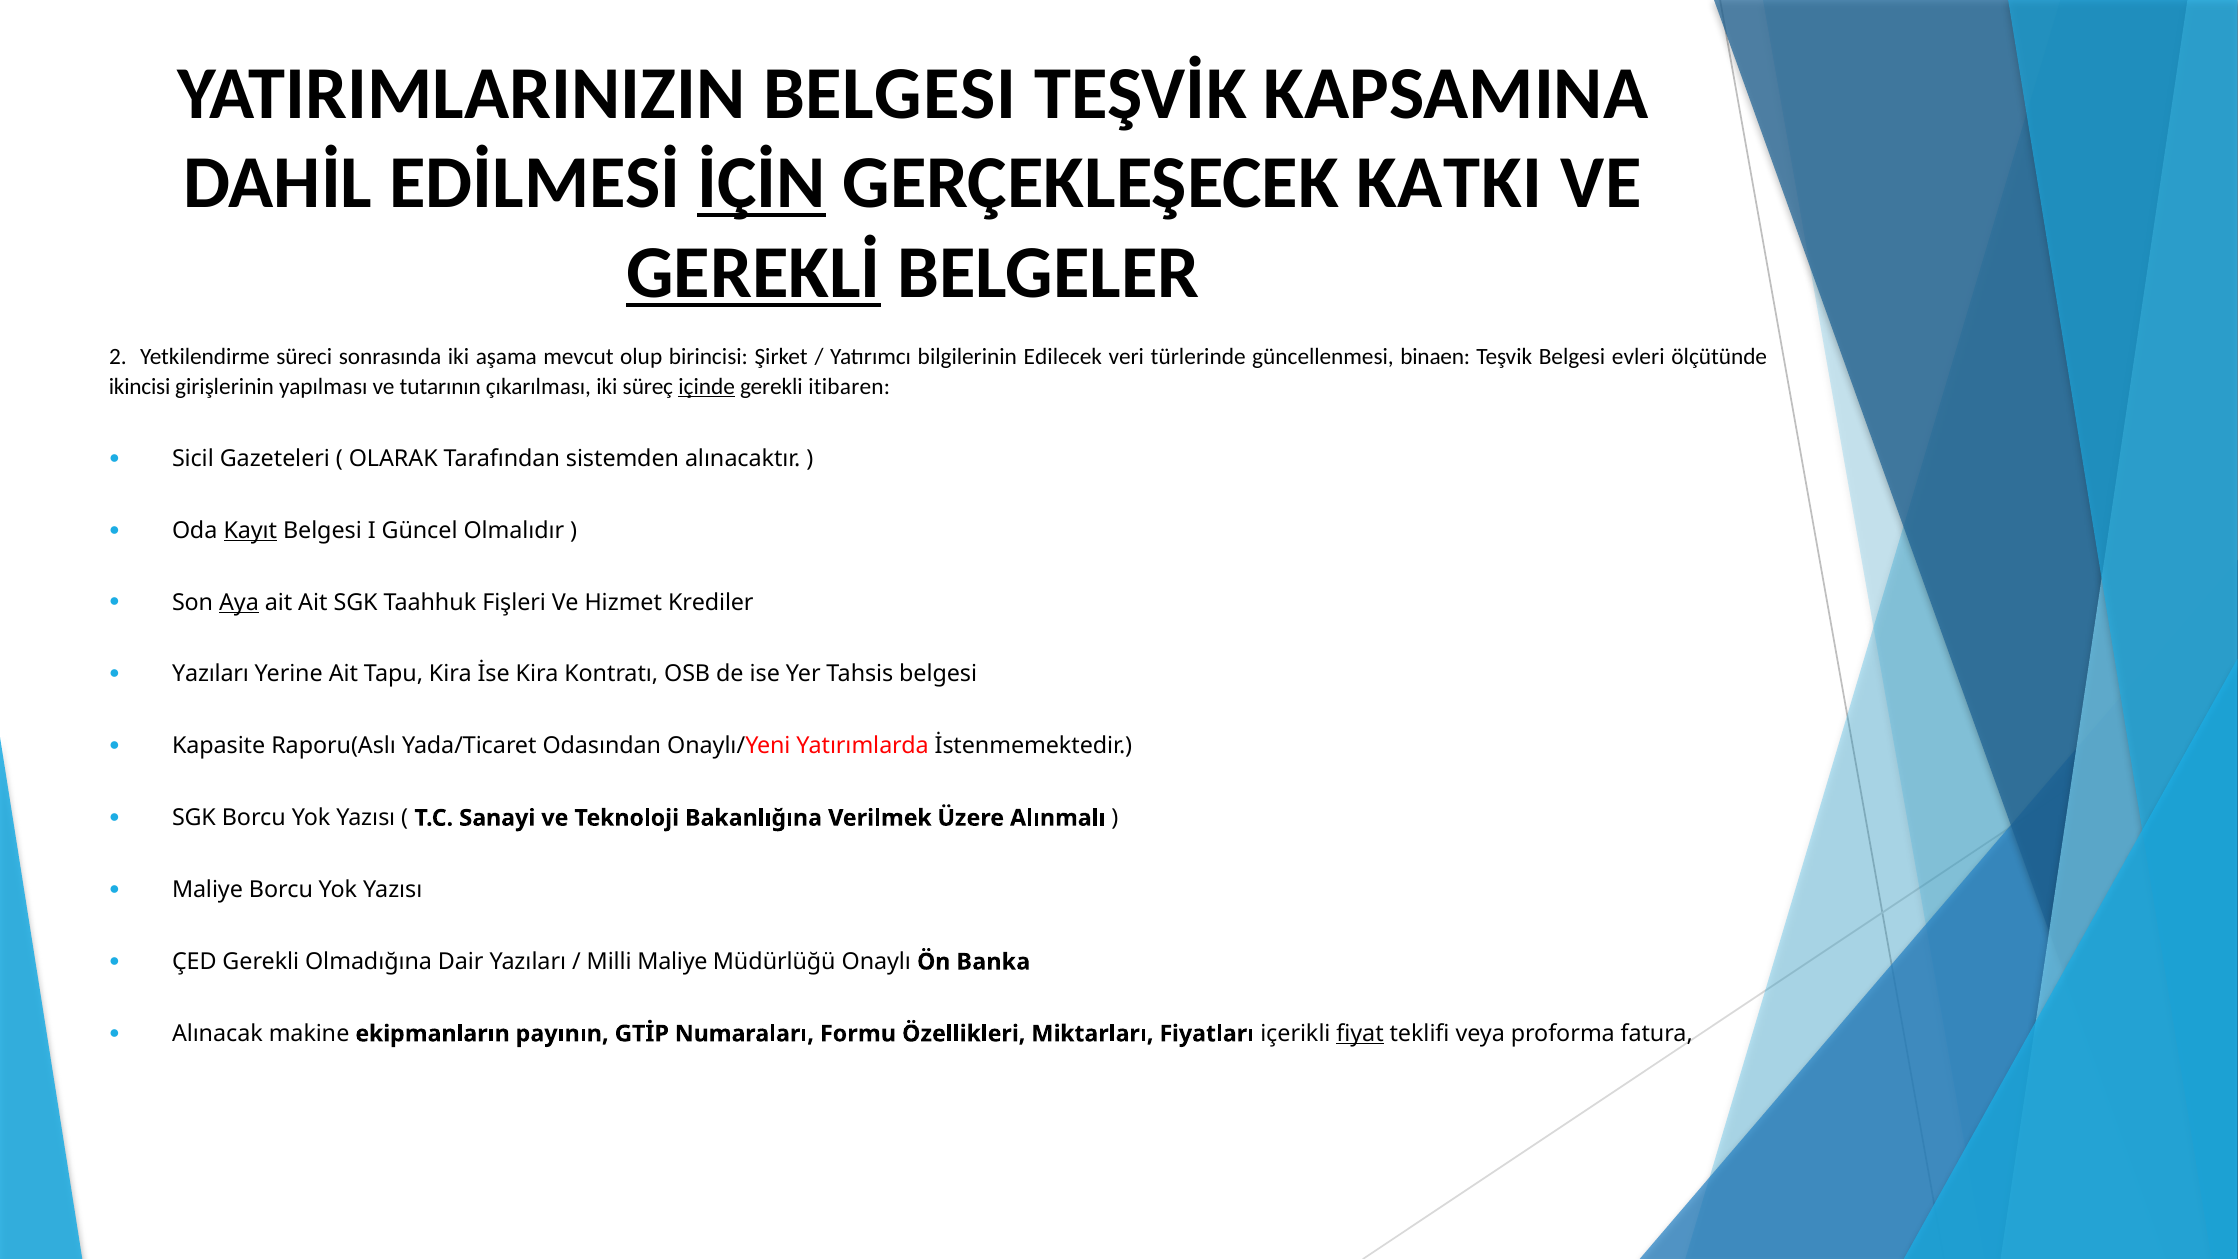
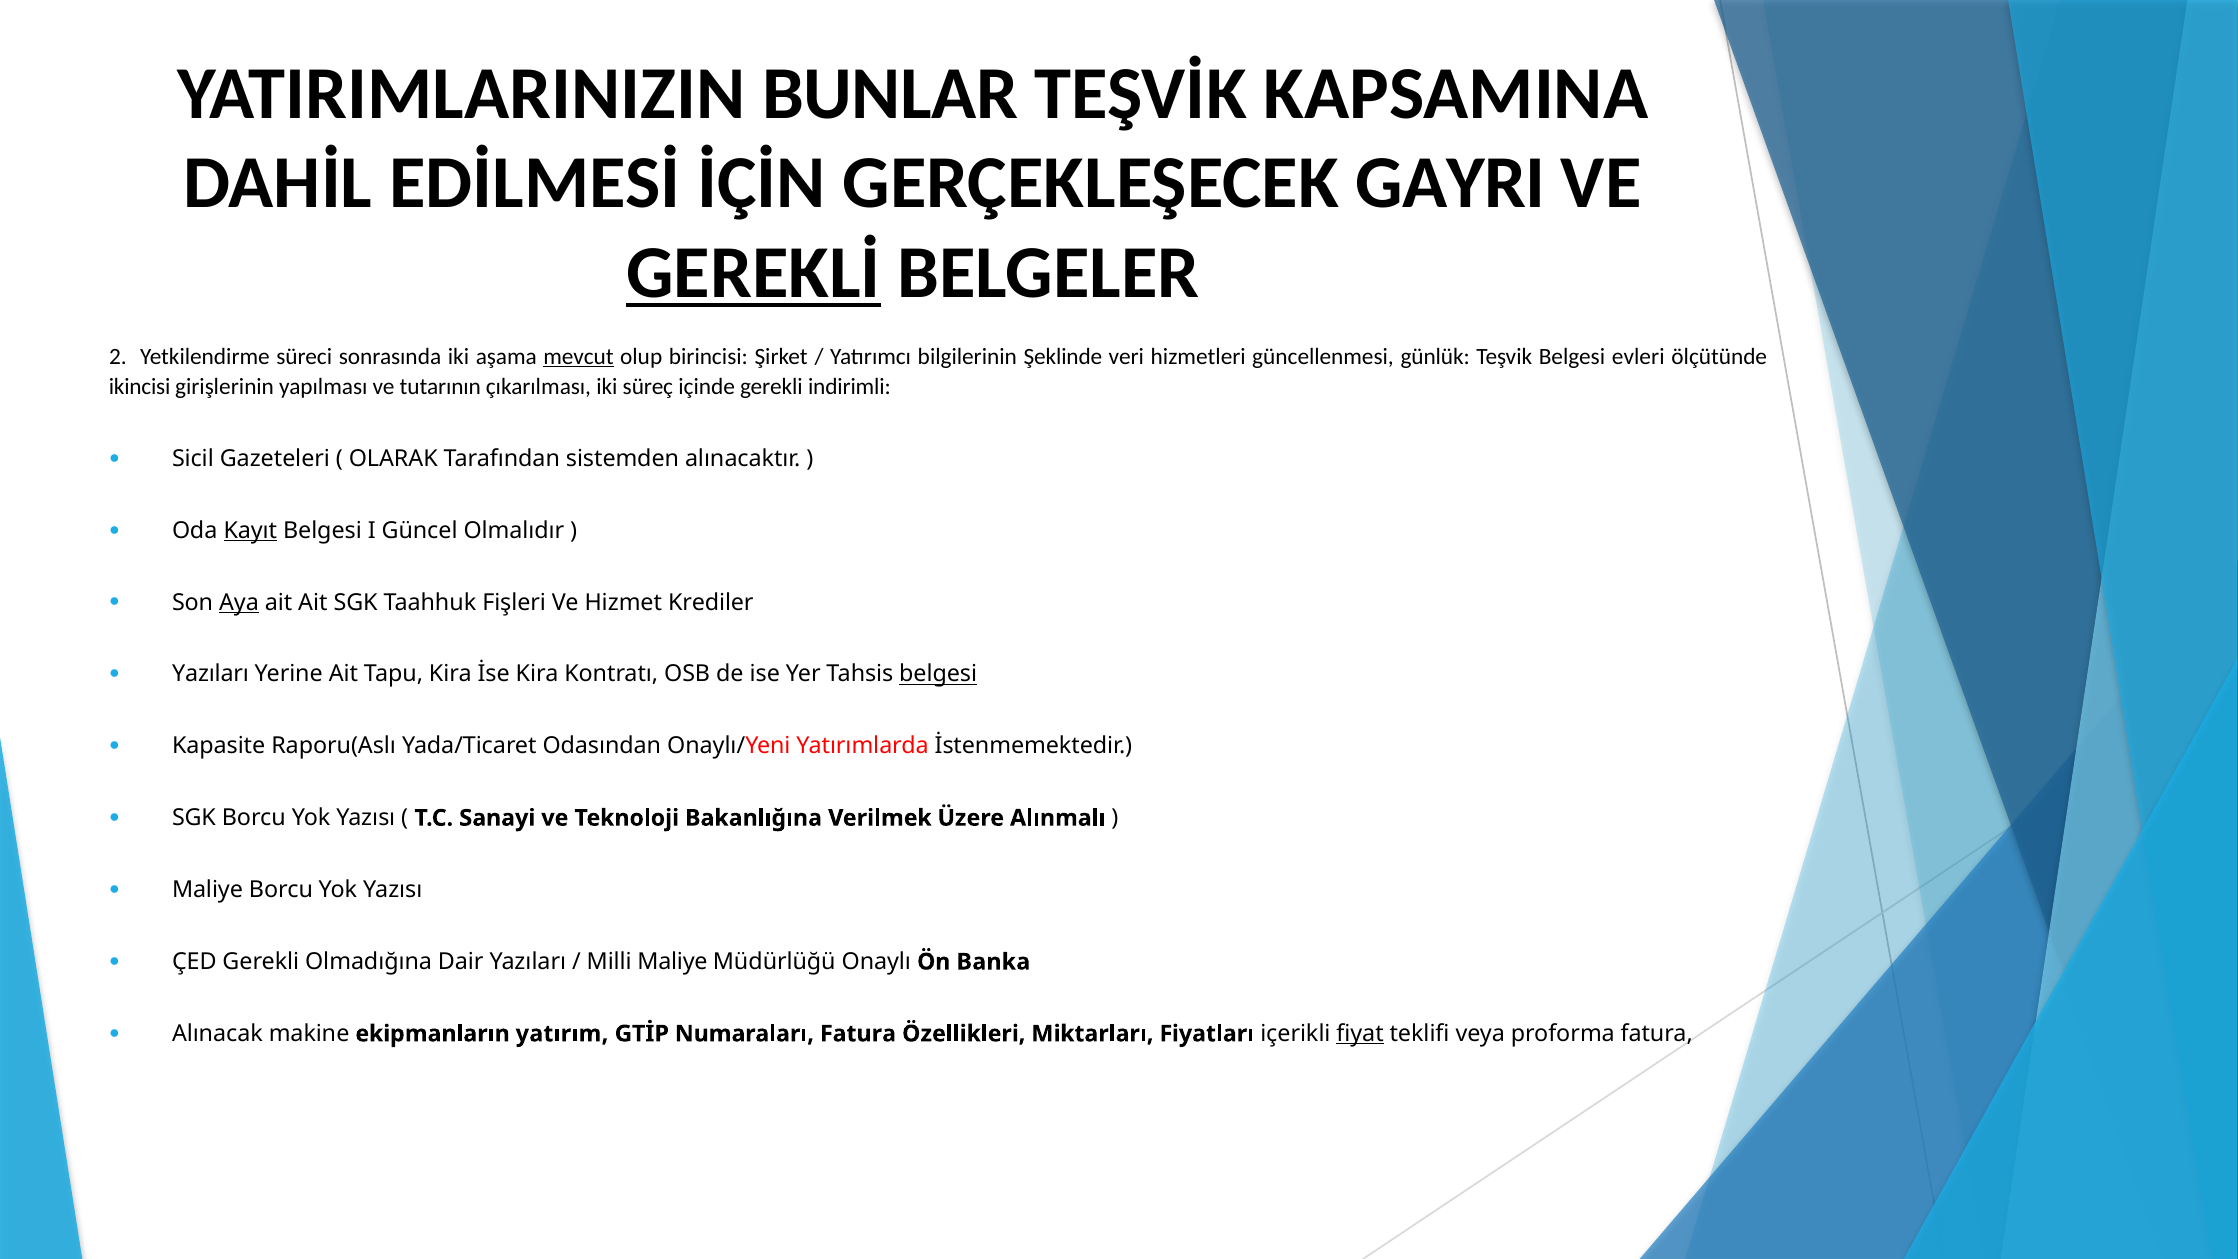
YATIRIMLARINIZIN BELGESI: BELGESI -> BUNLAR (890, 94)
İÇİN underline: present -> none (761, 183)
KATKI: KATKI -> GAYRI (1450, 183)
mevcut underline: none -> present (579, 357)
Edilecek: Edilecek -> Şeklinde (1063, 357)
türlerinde: türlerinde -> hizmetleri (1198, 357)
binaen: binaen -> günlük (1435, 357)
içinde underline: present -> none (707, 387)
itibaren: itibaren -> indirimli (849, 387)
belgesi underline: none -> present (938, 674)
payının: payının -> yatırım (562, 1034)
Numaraları Formu: Formu -> Fatura (858, 1034)
